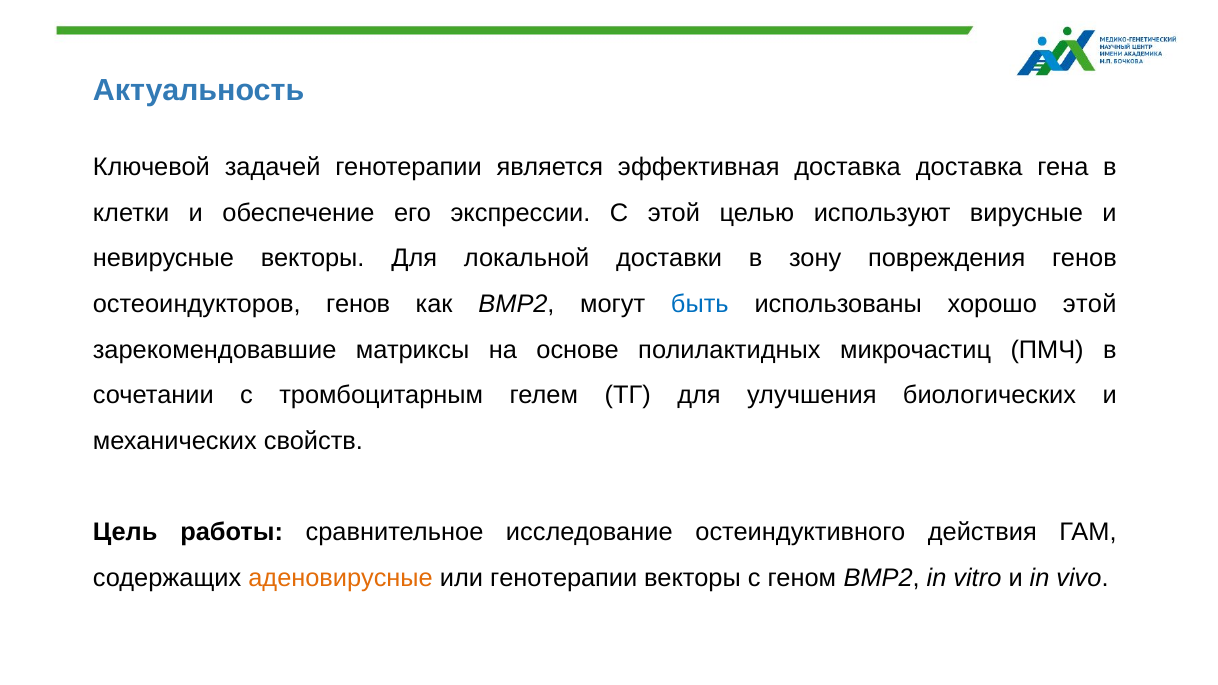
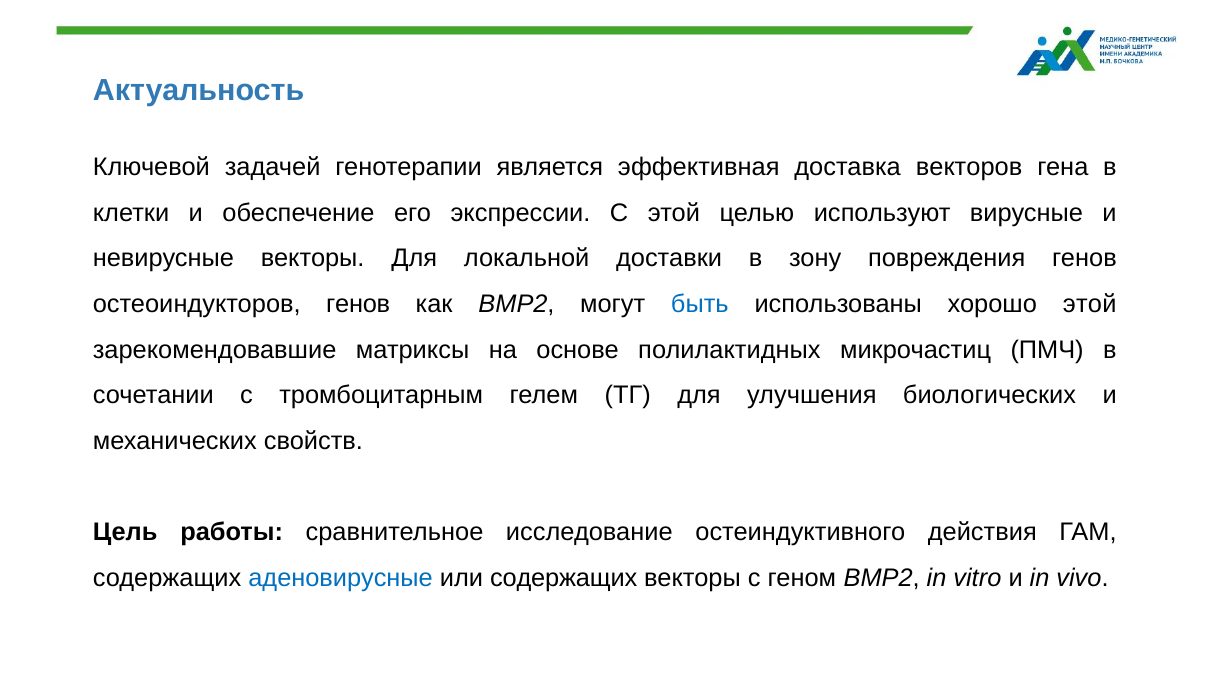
доставка доставка: доставка -> векторов (969, 167)
аденовирусные colour: orange -> blue (341, 578)
или генотерапии: генотерапии -> содержащих (564, 578)
